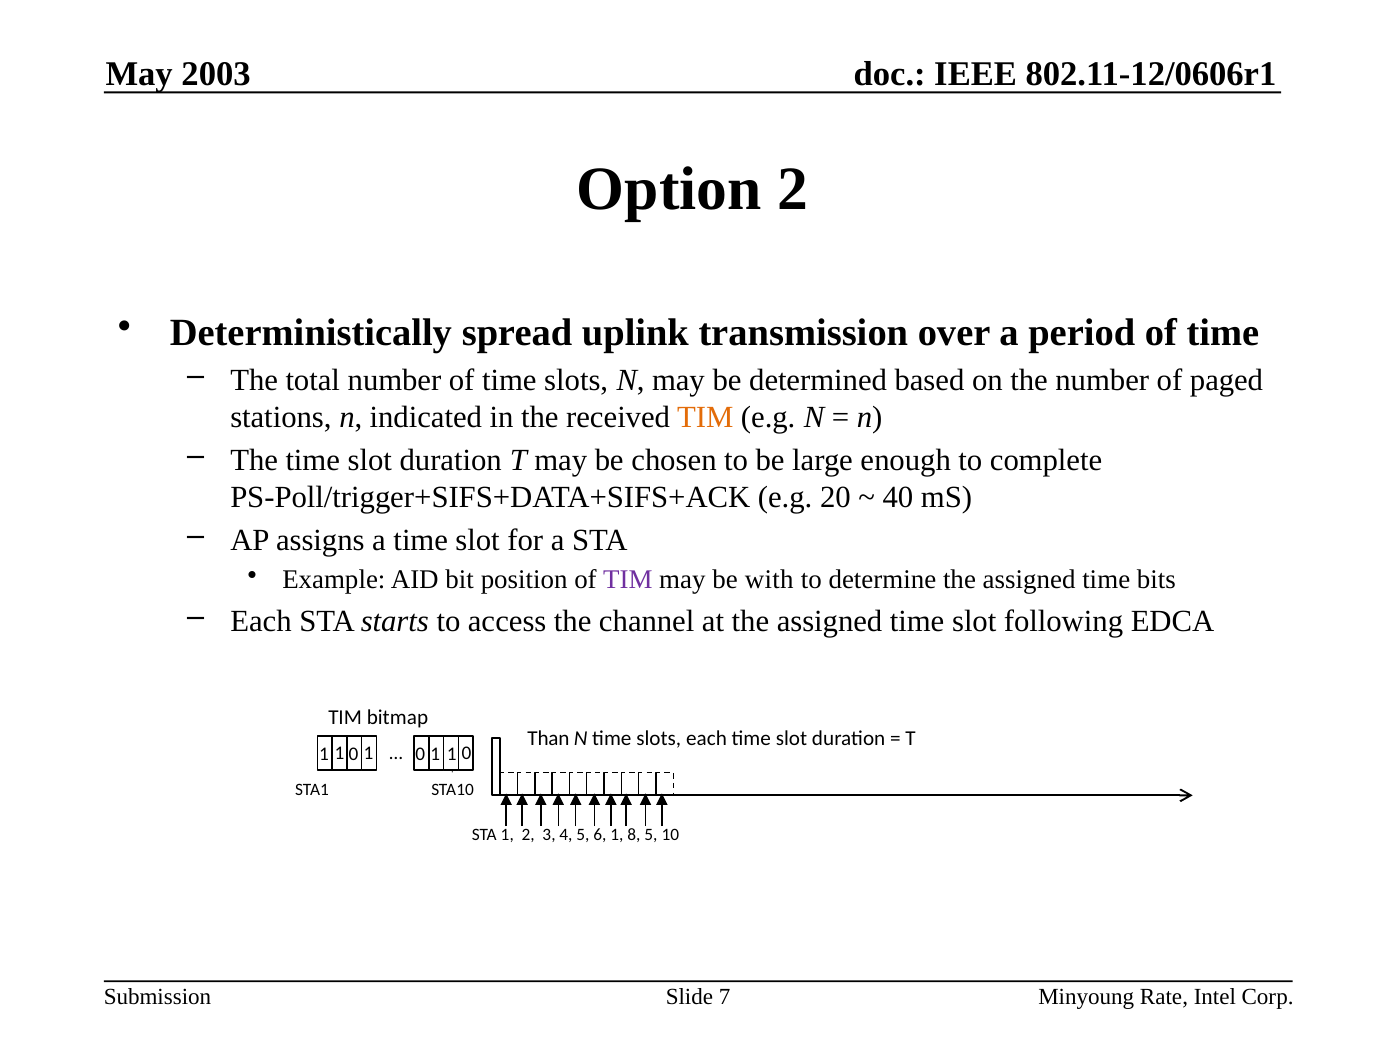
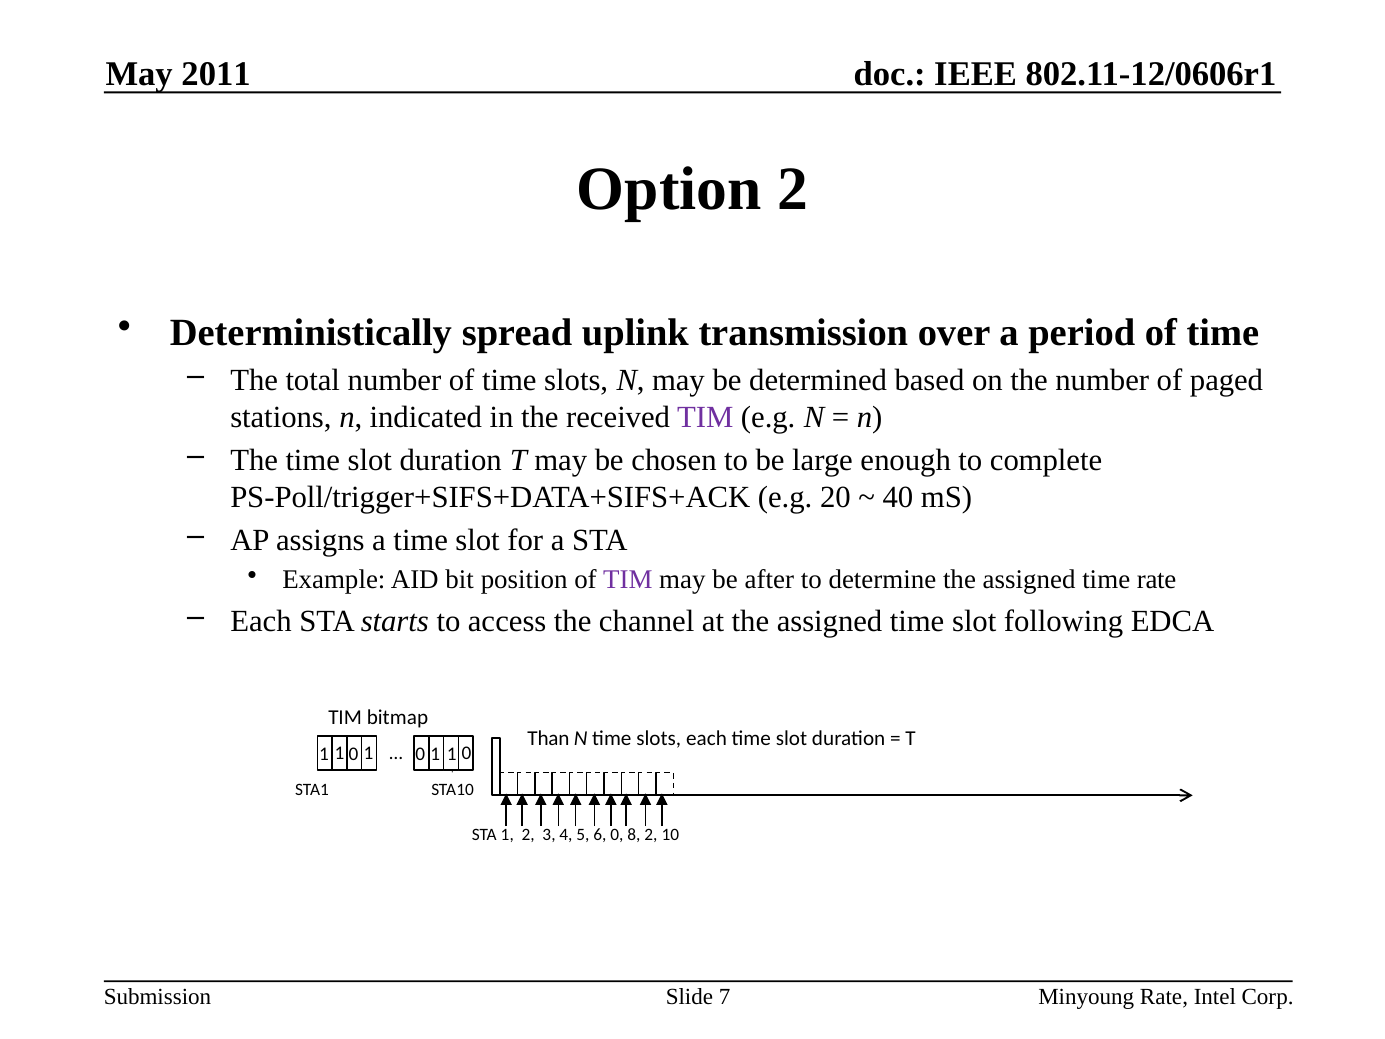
2003: 2003 -> 2011 (216, 74)
TIM colour: orange -> purple (705, 417)
with: with -> after (769, 580)
time bits: bits -> rate (1157, 580)
6 1: 1 -> 0 (617, 834)
8 5: 5 -> 2 (651, 834)
